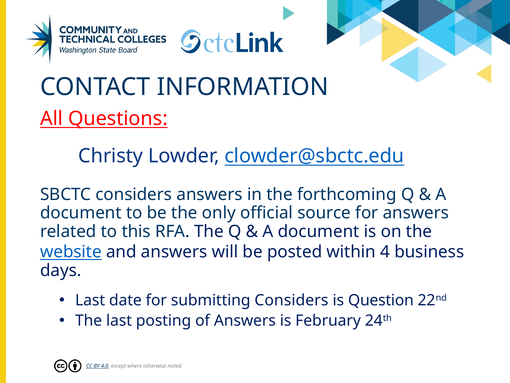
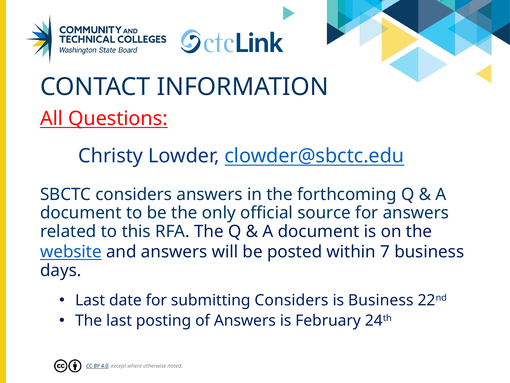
4: 4 -> 7 (385, 251)
is Question: Question -> Business (381, 300)
